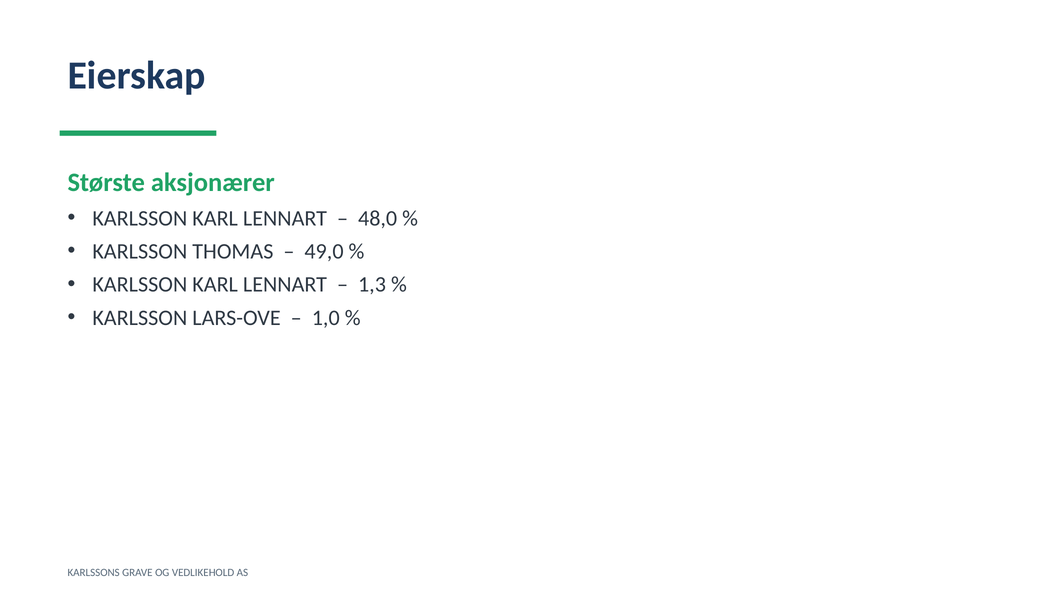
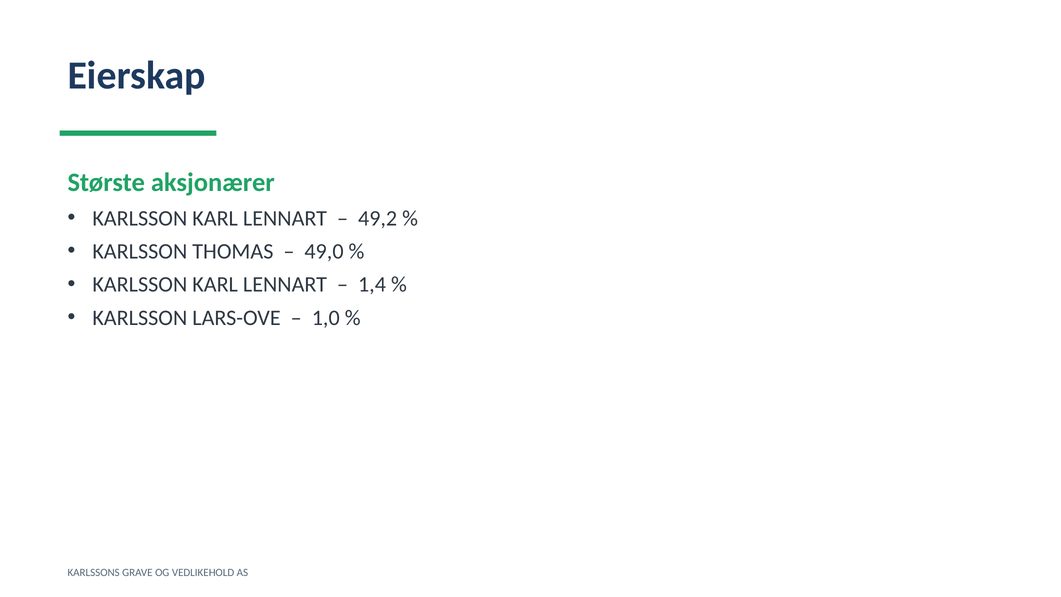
48,0: 48,0 -> 49,2 (378, 218)
1,3: 1,3 -> 1,4 (372, 285)
